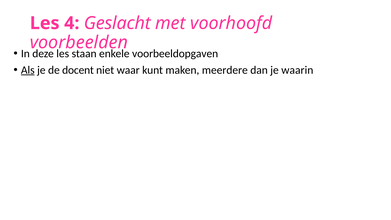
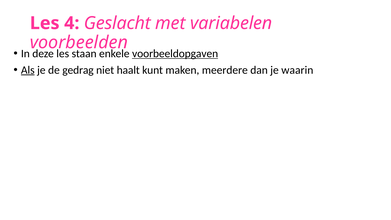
voorhoofd: voorhoofd -> variabelen (231, 23)
voorbeeldopgaven underline: none -> present (175, 54)
docent: docent -> gedrag (78, 70)
waar: waar -> haalt (128, 70)
